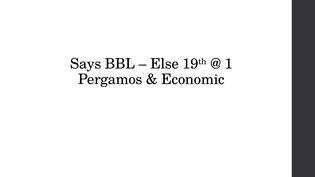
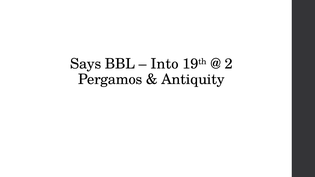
Else: Else -> Into (164, 64)
1: 1 -> 2 (229, 64)
Economic: Economic -> Antiquity (193, 80)
